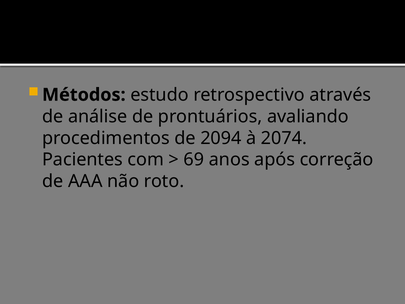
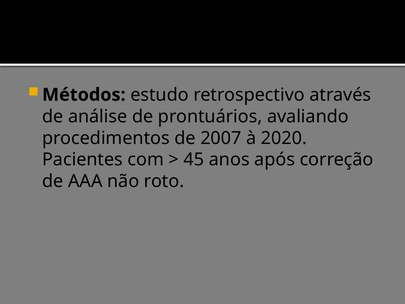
2094: 2094 -> 2007 (221, 138)
2074: 2074 -> 2020 (284, 138)
69: 69 -> 45 (194, 160)
